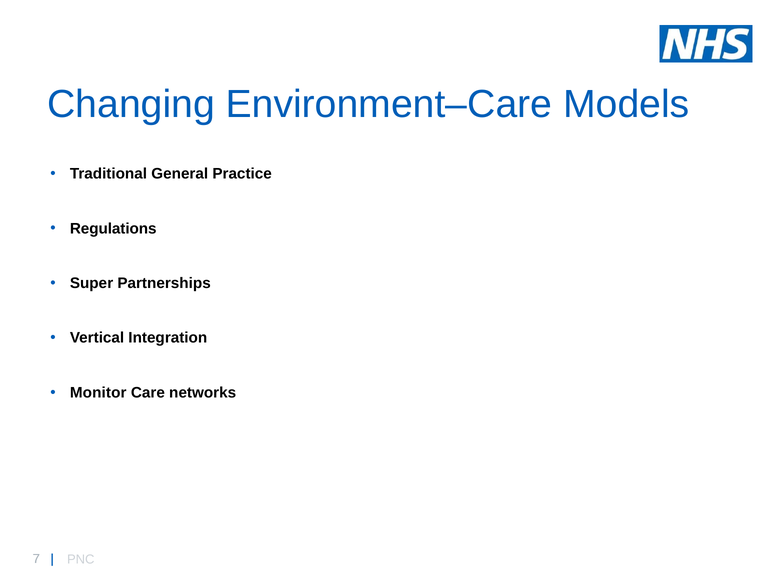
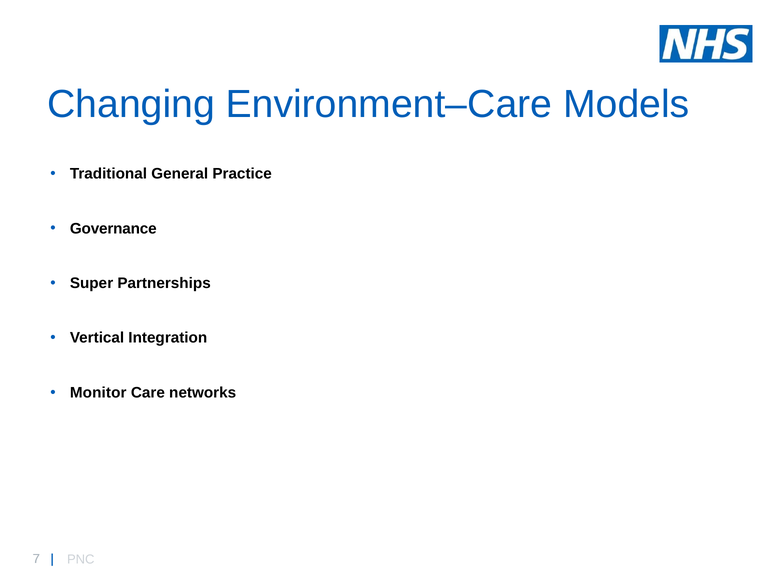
Regulations: Regulations -> Governance (113, 228)
